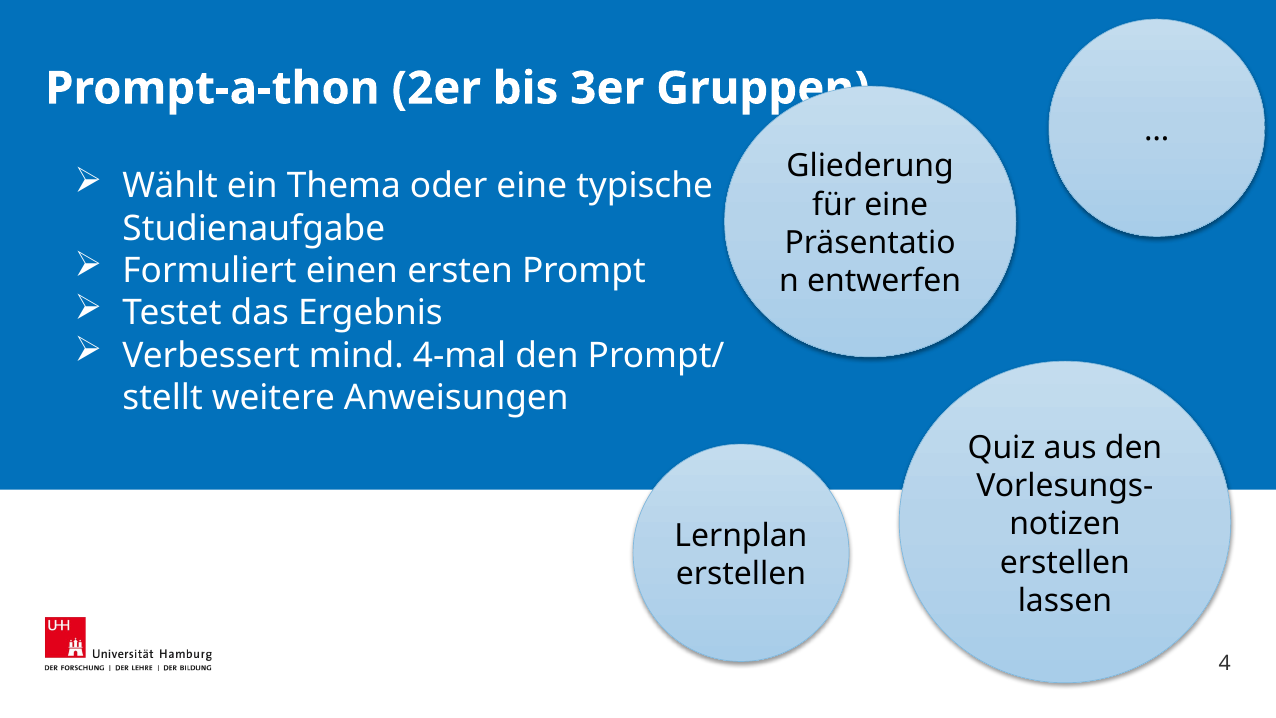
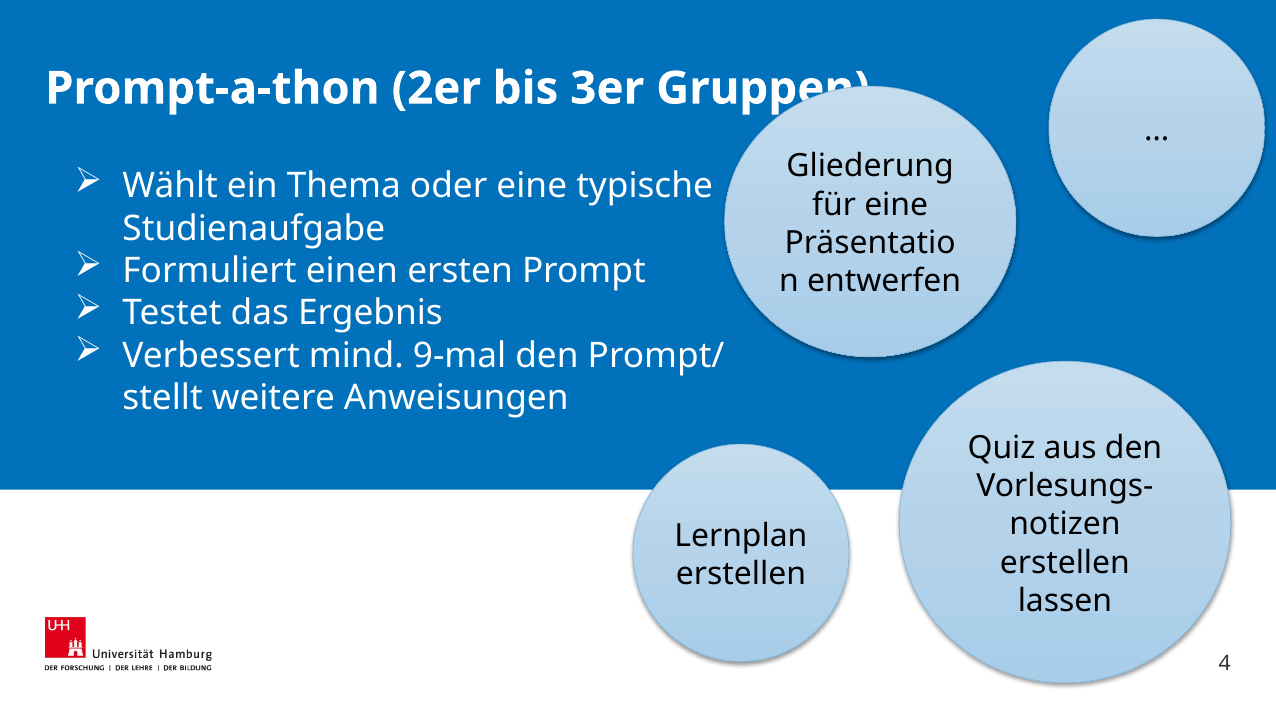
4-mal: 4-mal -> 9-mal (459, 355)
